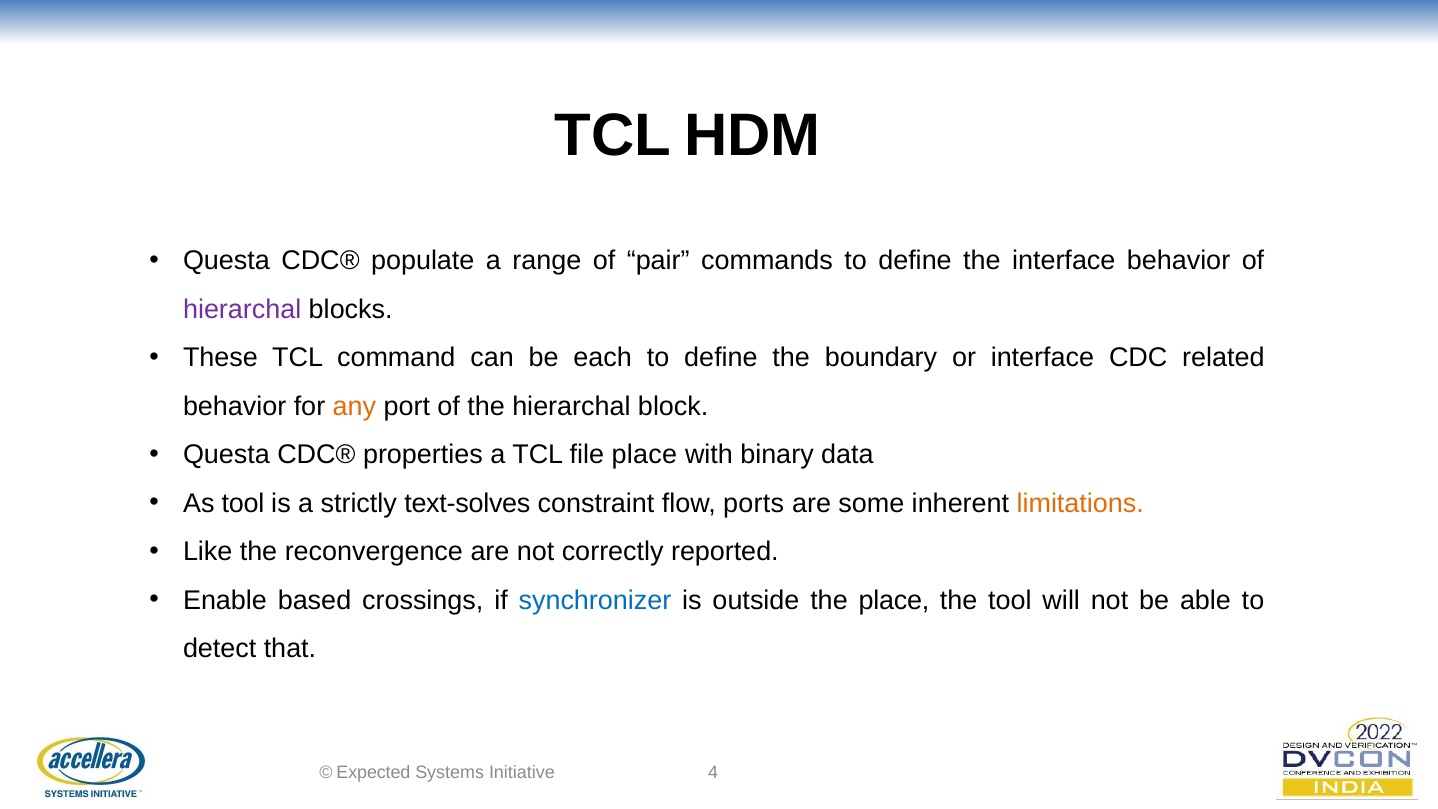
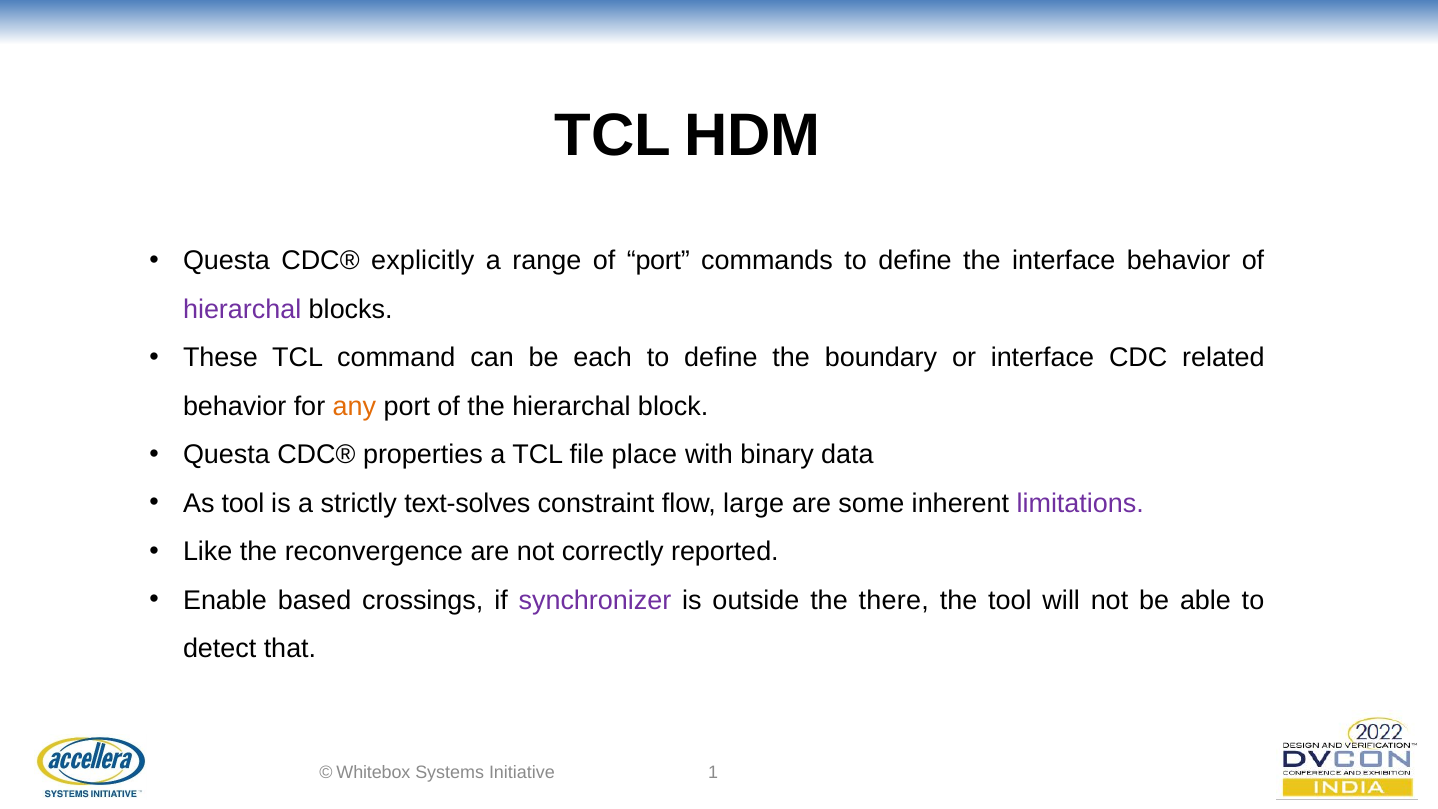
populate: populate -> explicitly (423, 261)
of pair: pair -> port (658, 261)
ports: ports -> large (754, 503)
limitations colour: orange -> purple (1080, 503)
synchronizer colour: blue -> purple (595, 600)
the place: place -> there (894, 600)
Expected: Expected -> Whitebox (373, 772)
4: 4 -> 1 (713, 772)
